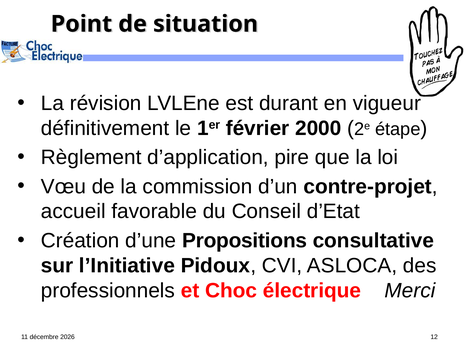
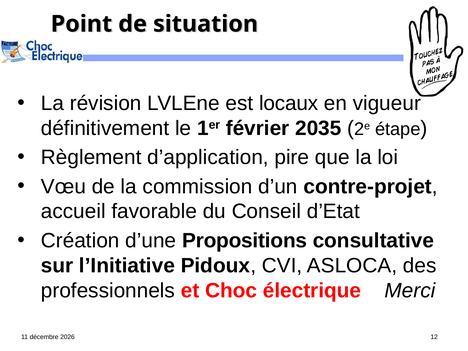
durant: durant -> locaux (289, 103)
2000: 2000 -> 2035 (318, 128)
